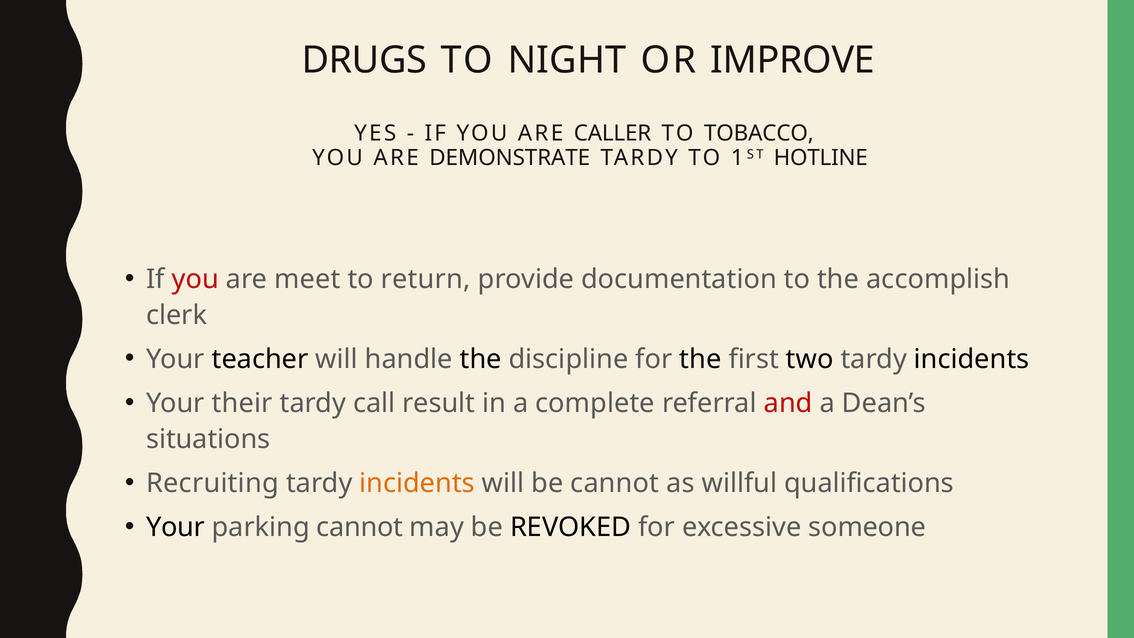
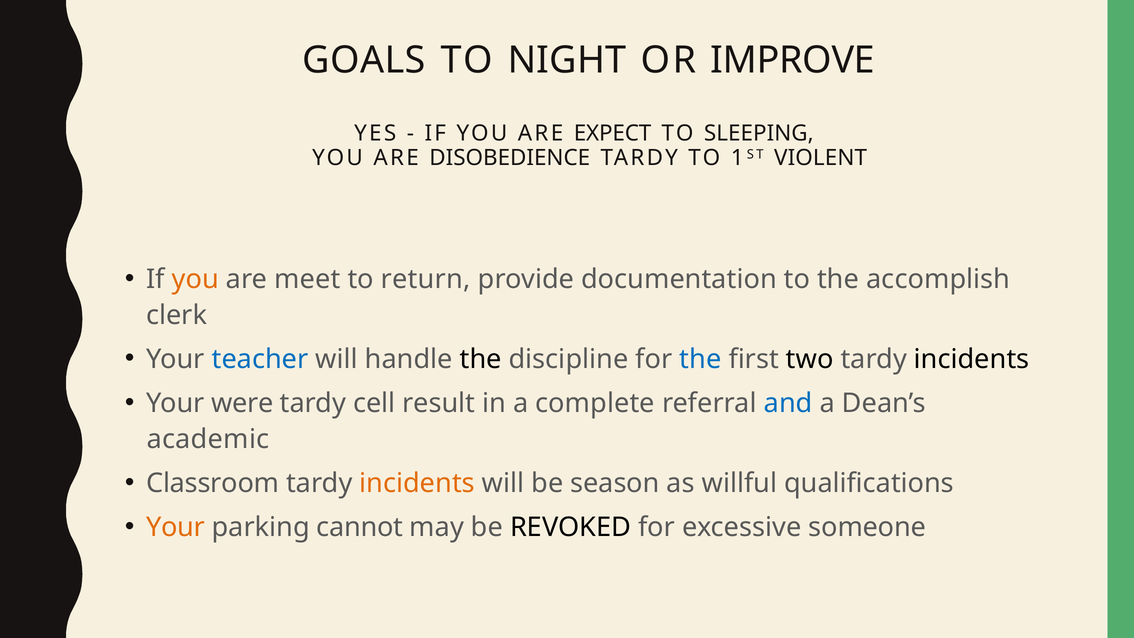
DRUGS: DRUGS -> GOALS (364, 60)
CALLER: CALLER -> EXPECT (613, 133)
TOBACCO: TOBACCO -> SLEEPING (759, 133)
DEMONSTRATE: DEMONSTRATE -> DISOBEDIENCE (510, 158)
HOTLINE: HOTLINE -> VIOLENT (821, 158)
you colour: red -> orange (195, 279)
teacher colour: black -> blue (260, 359)
the colour: black -> blue (700, 359)
their: their -> were (242, 403)
call: call -> cell (374, 403)
and colour: red -> blue (788, 403)
situations: situations -> academic (208, 439)
Recruiting: Recruiting -> Classroom (213, 483)
be cannot: cannot -> season (615, 483)
Your colour: black -> orange (176, 527)
